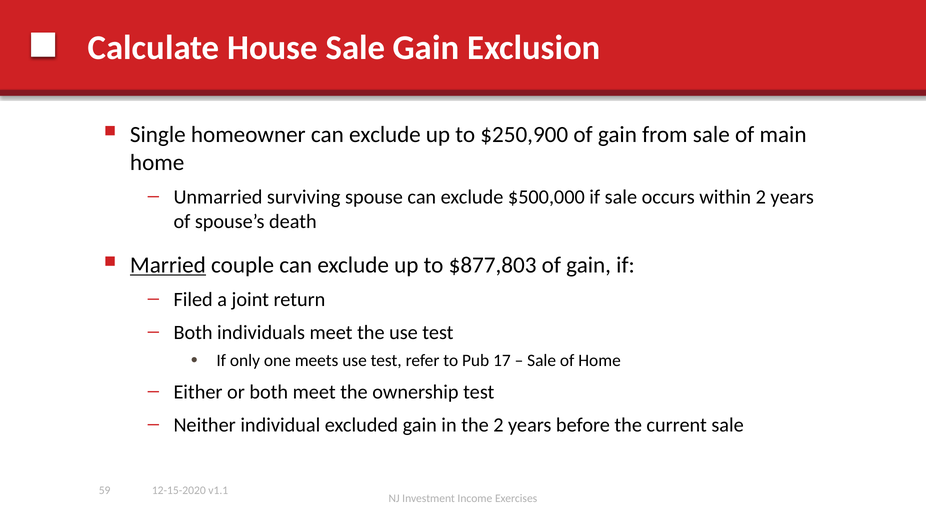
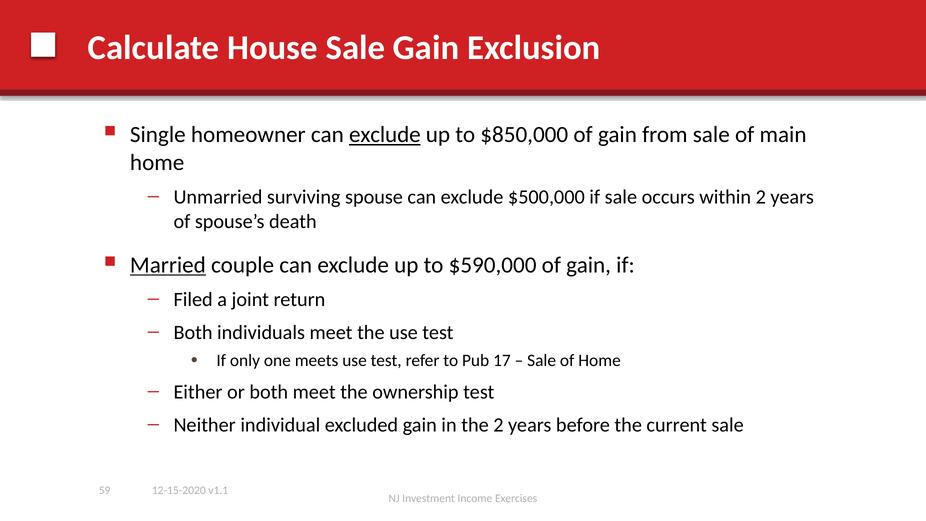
exclude underline: none -> present (385, 135)
$250,900: $250,900 -> $850,000 (524, 135)
$877,803: $877,803 -> $590,000 (493, 265)
